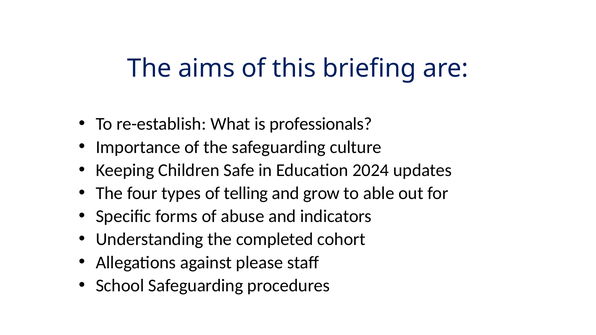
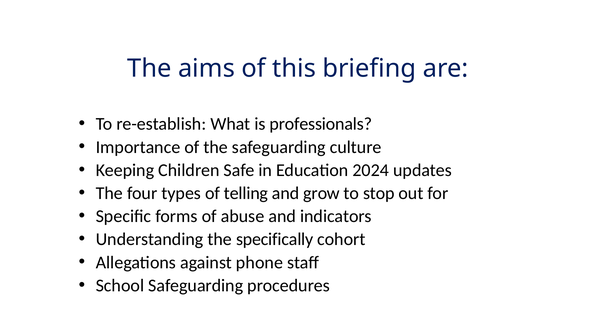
able: able -> stop (379, 193)
completed: completed -> specifically (275, 240)
please: please -> phone (260, 263)
